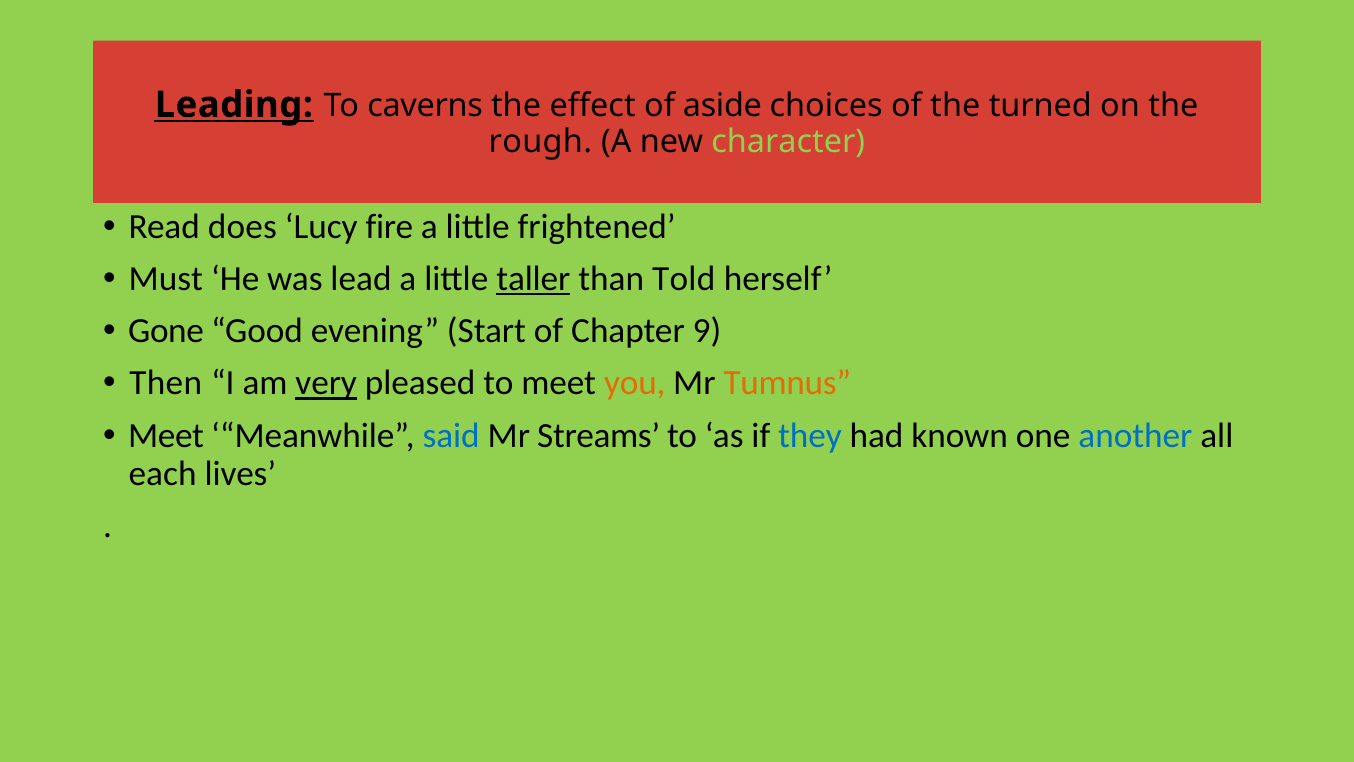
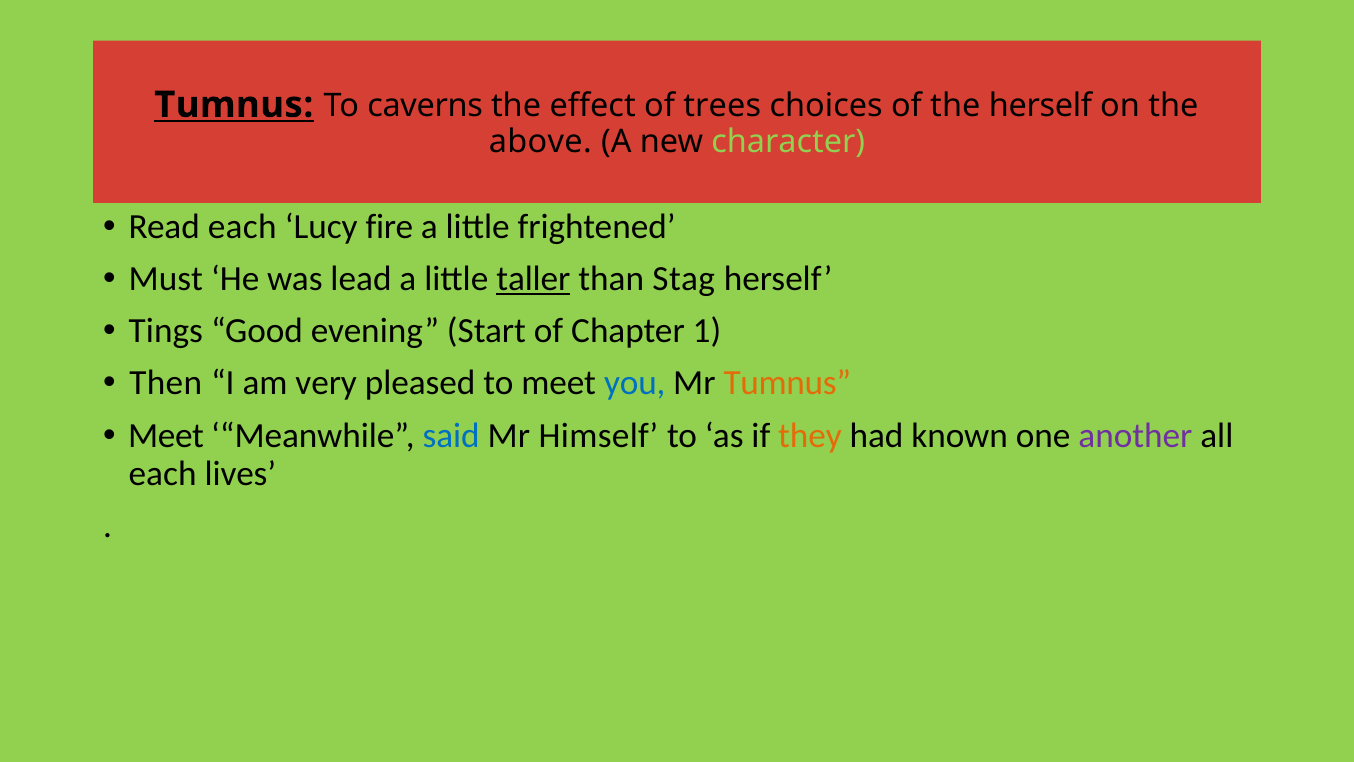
Leading: Leading -> Tumnus (234, 105)
aside: aside -> trees (722, 106)
the turned: turned -> herself (1040, 106)
rough: rough -> above (540, 142)
Read does: does -> each (242, 227)
Told: Told -> Stag (684, 279)
Gone: Gone -> Tings (166, 331)
9: 9 -> 1 (707, 331)
very underline: present -> none (326, 383)
you colour: orange -> blue (635, 383)
Streams: Streams -> Himself (598, 435)
they colour: blue -> orange (810, 435)
another colour: blue -> purple (1135, 435)
